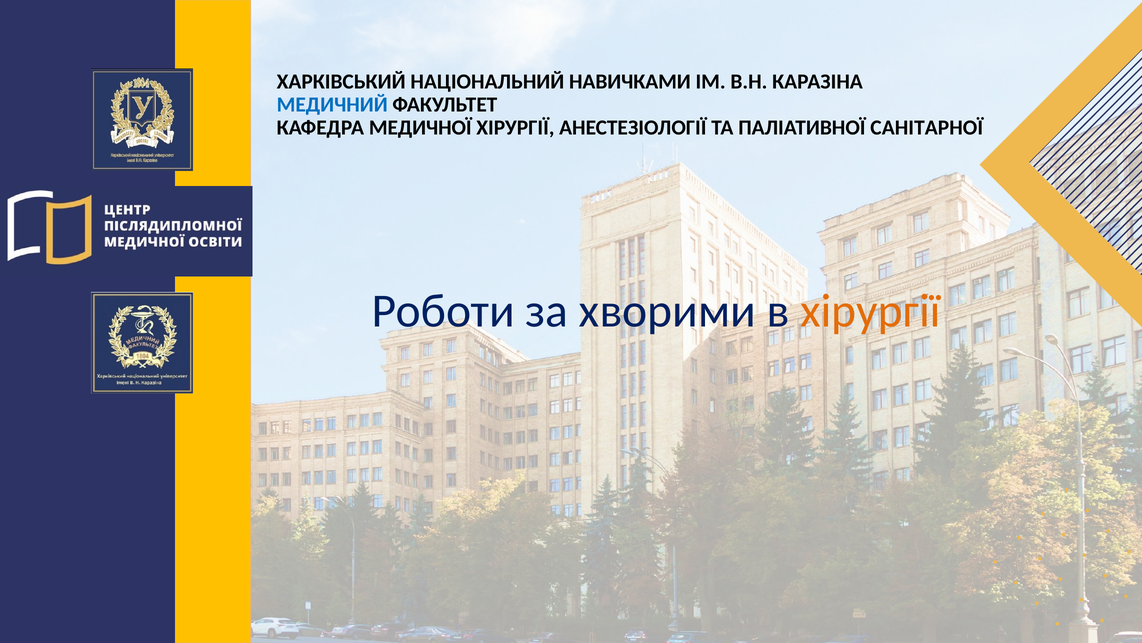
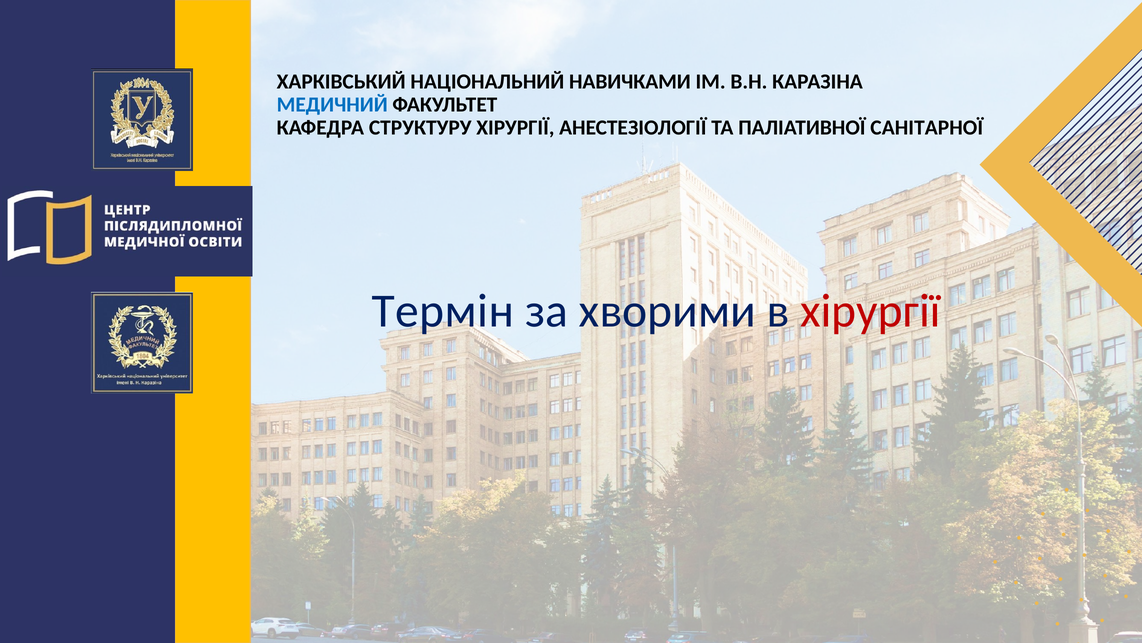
МЕДИЧНОЇ: МЕДИЧНОЇ -> СТРУКТУРУ (420, 128)
Роботи: Роботи -> Термін (443, 311)
хірургії colour: orange -> red (870, 311)
